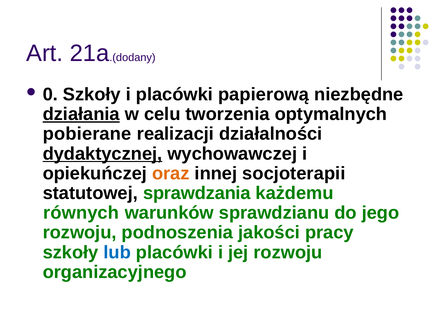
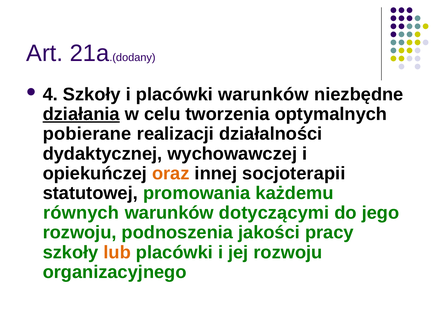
0: 0 -> 4 (50, 94)
placówki papierową: papierową -> warunków (263, 94)
dydaktycznej underline: present -> none (103, 153)
sprawdzania: sprawdzania -> promowania (197, 193)
sprawdzianu: sprawdzianu -> dotyczącymi (274, 213)
lub colour: blue -> orange (117, 252)
